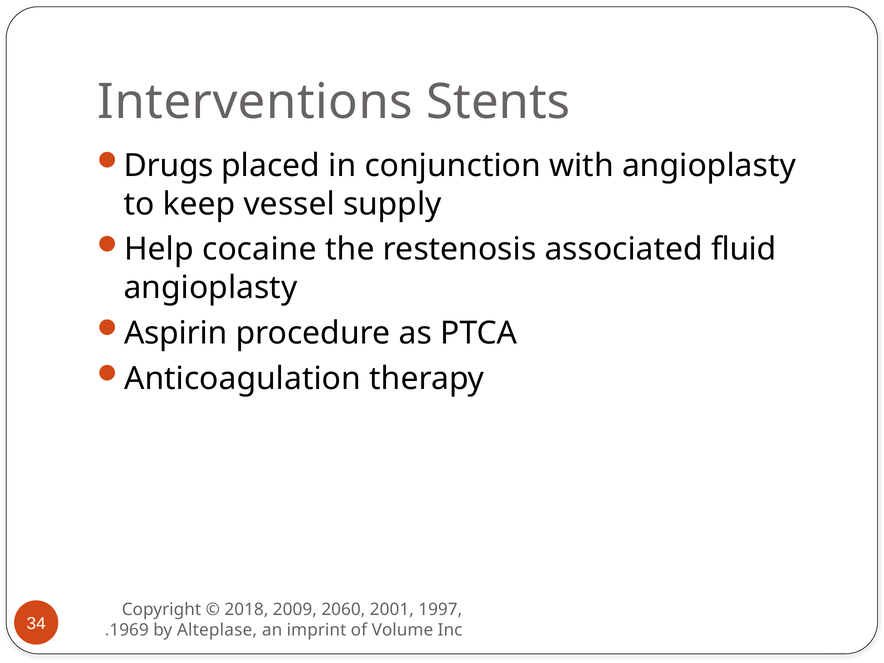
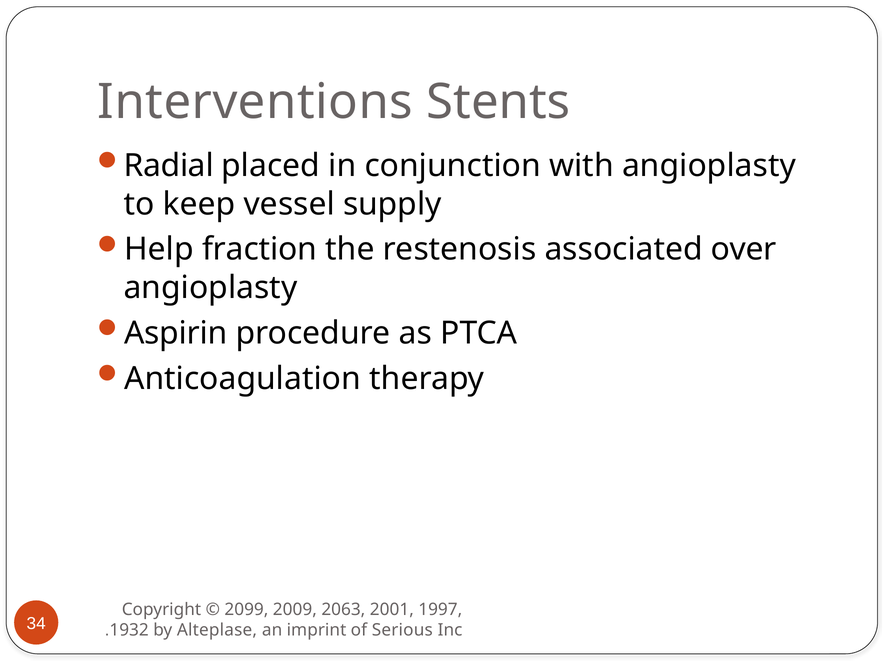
Drugs: Drugs -> Radial (169, 166)
cocaine: cocaine -> fraction (260, 249)
fluid: fluid -> over (744, 249)
2018: 2018 -> 2099 (246, 610)
2060: 2060 -> 2063 (343, 610)
1969: 1969 -> 1932 (129, 630)
Volume: Volume -> Serious (402, 630)
